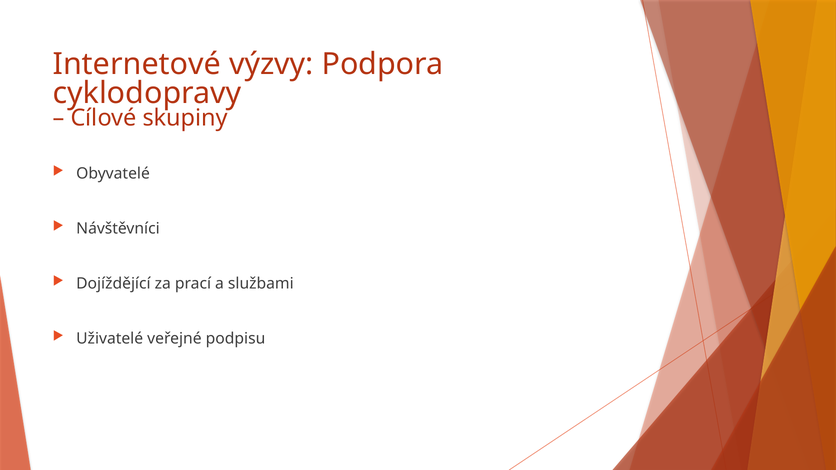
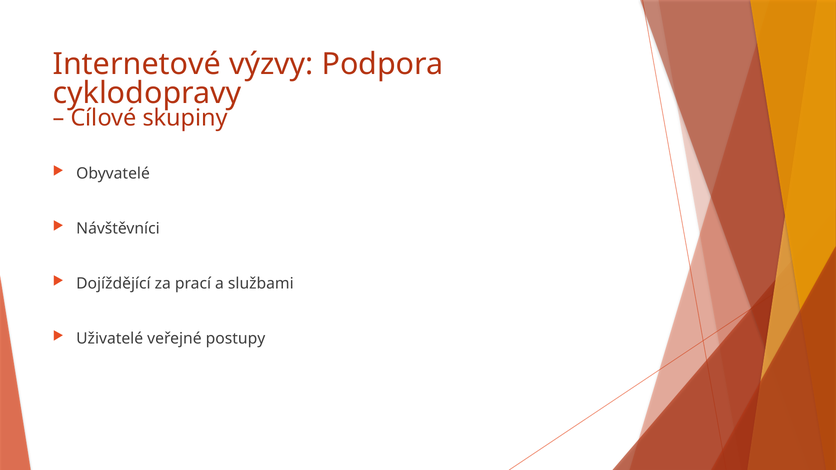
podpisu: podpisu -> postupy (235, 339)
